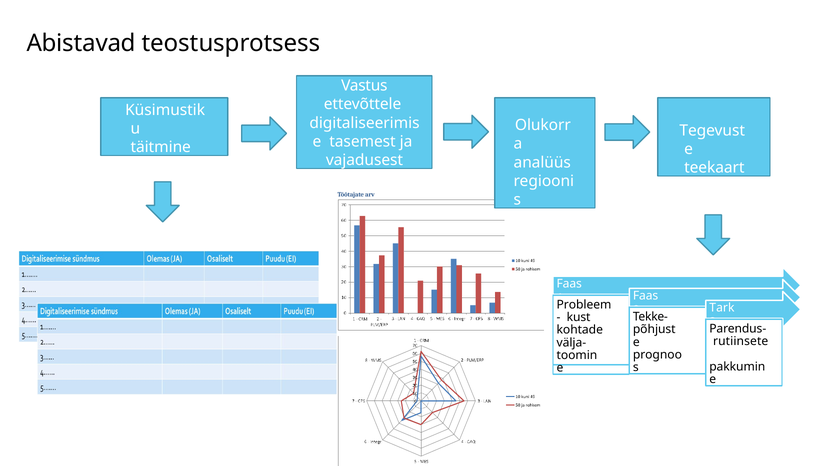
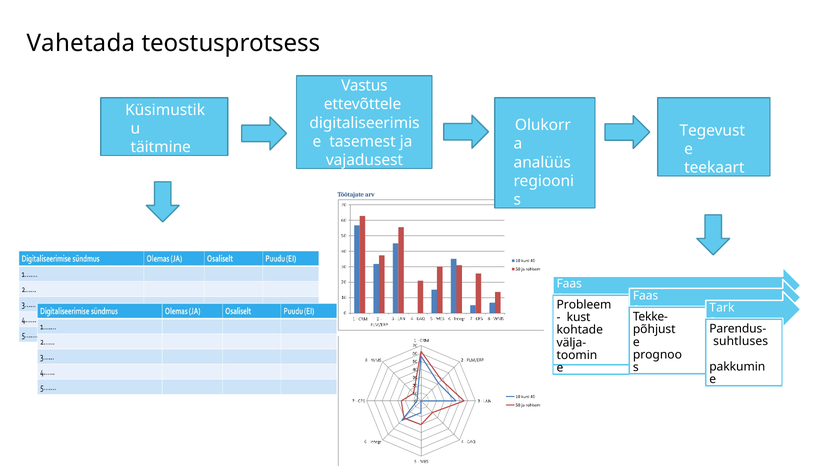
Abistavad: Abistavad -> Vahetada (81, 43)
rutiinsete: rutiinsete -> suhtluses (741, 341)
